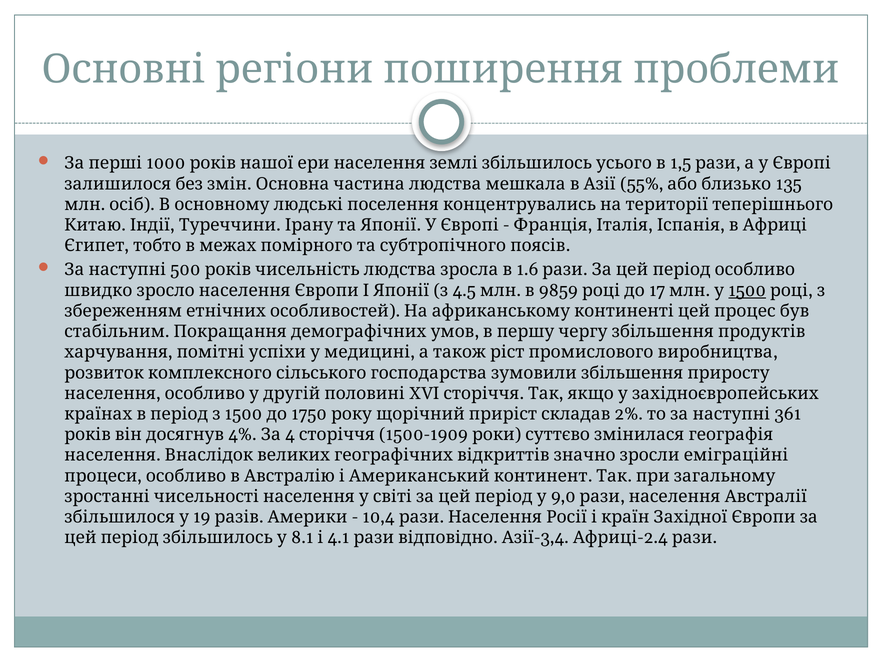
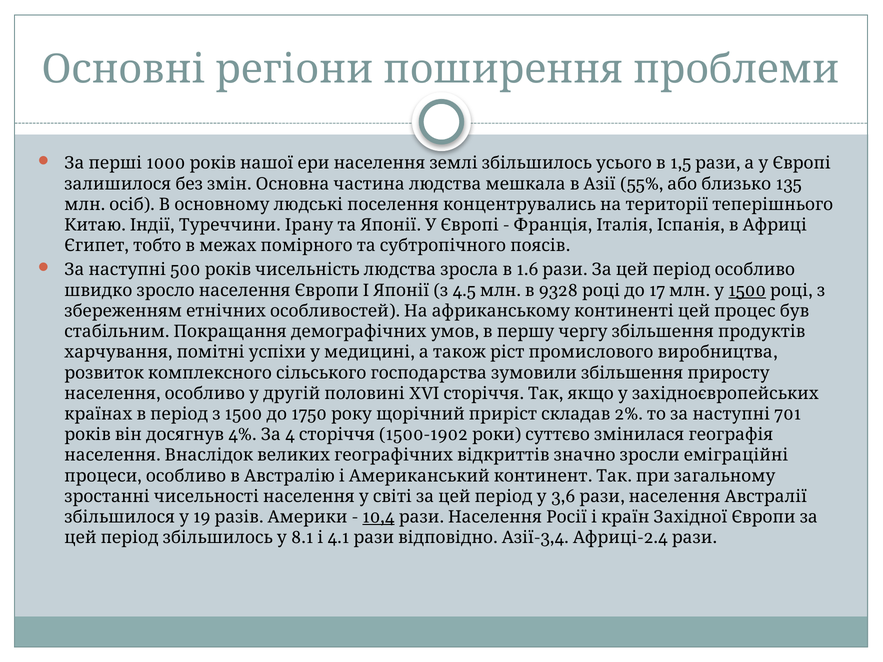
9859: 9859 -> 9328 (558, 291)
361: 361 -> 701 (788, 414)
1500-1909: 1500-1909 -> 1500-1902 (423, 435)
9,0: 9,0 -> 3,6 (563, 497)
10,4 underline: none -> present (379, 517)
